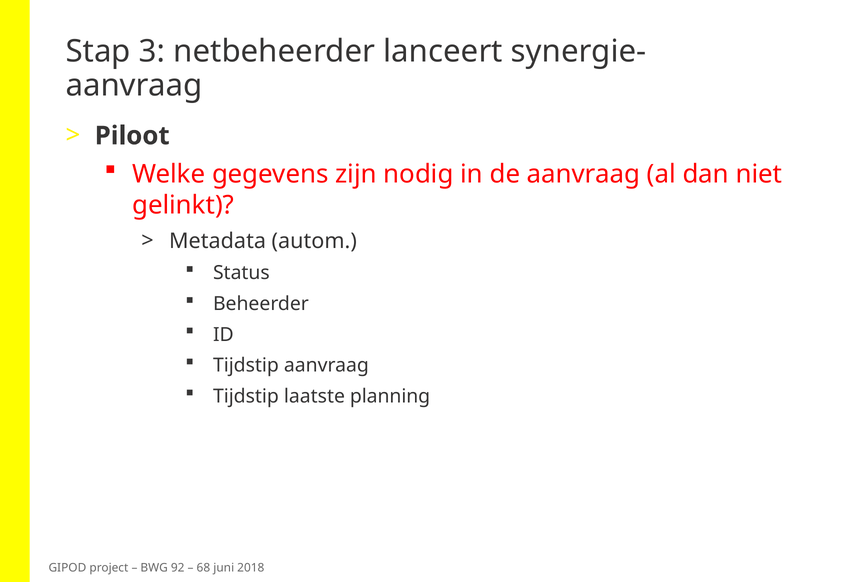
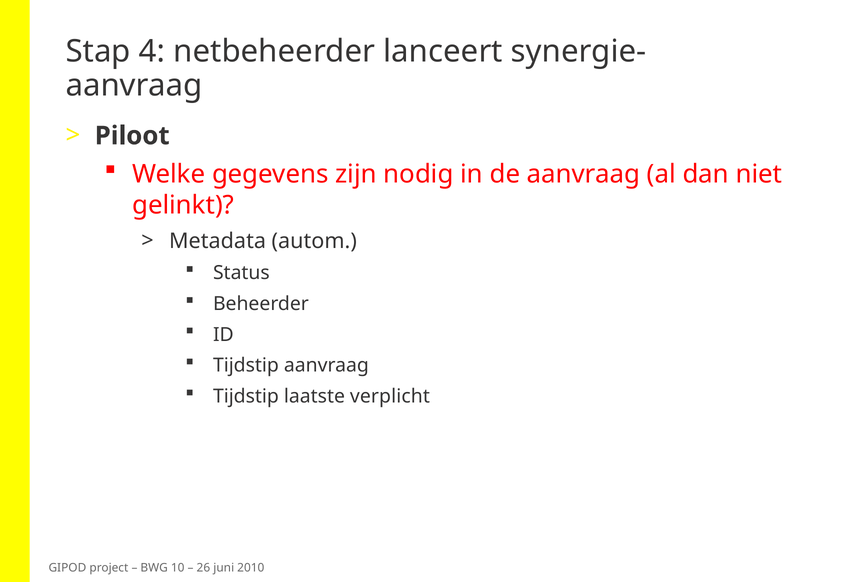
3: 3 -> 4 (152, 52)
planning: planning -> verplicht (390, 397)
92: 92 -> 10 (178, 568)
68: 68 -> 26 (203, 568)
2018: 2018 -> 2010 (251, 568)
